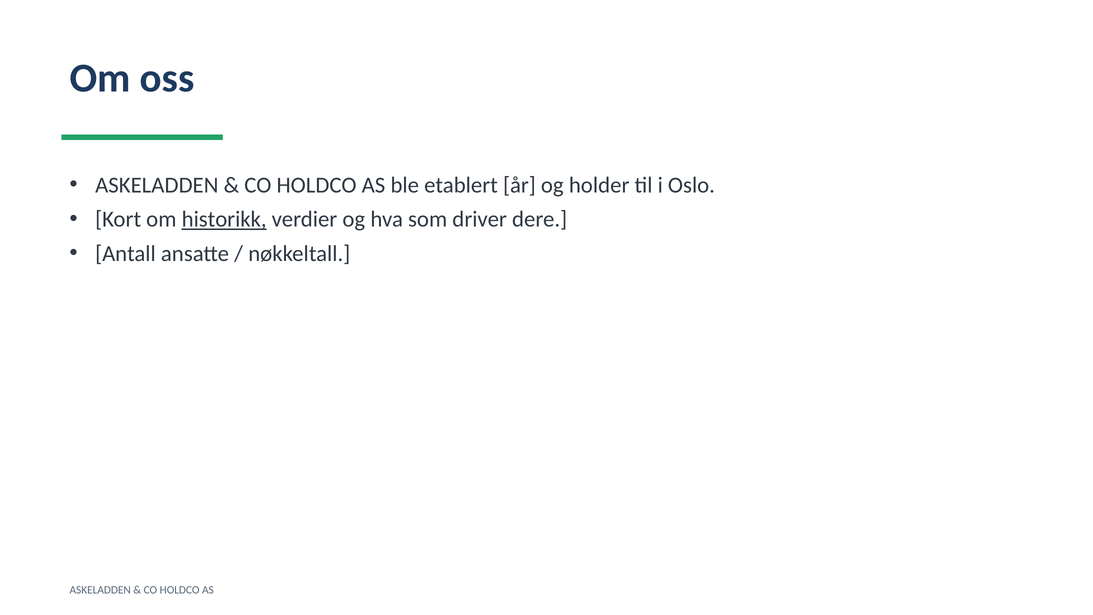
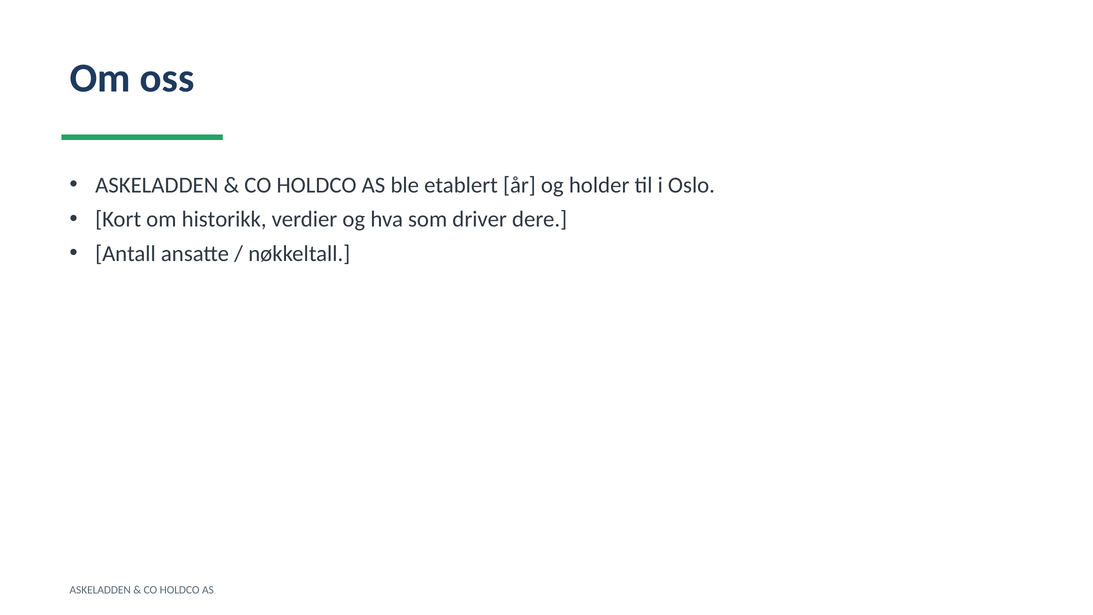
historikk underline: present -> none (224, 219)
